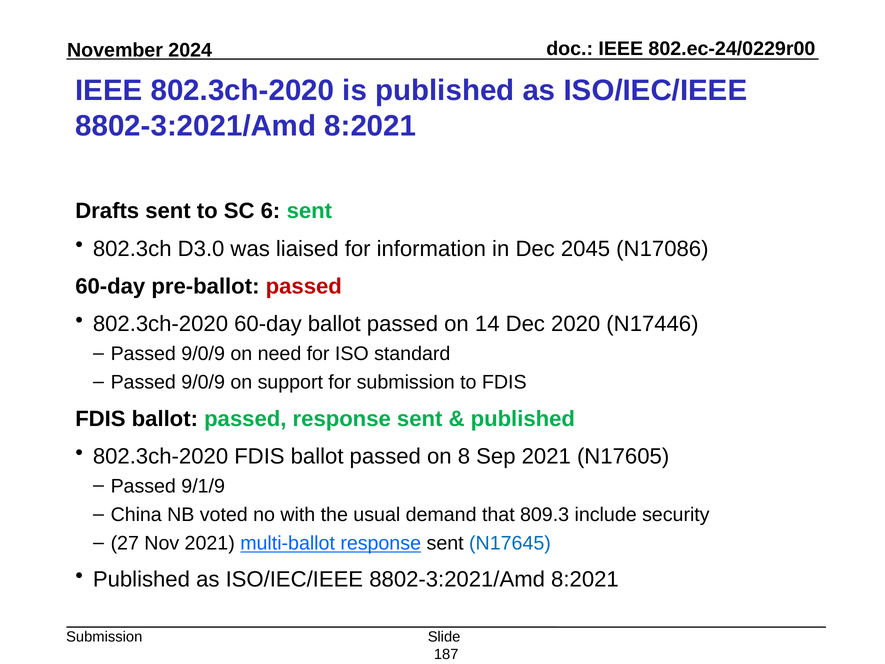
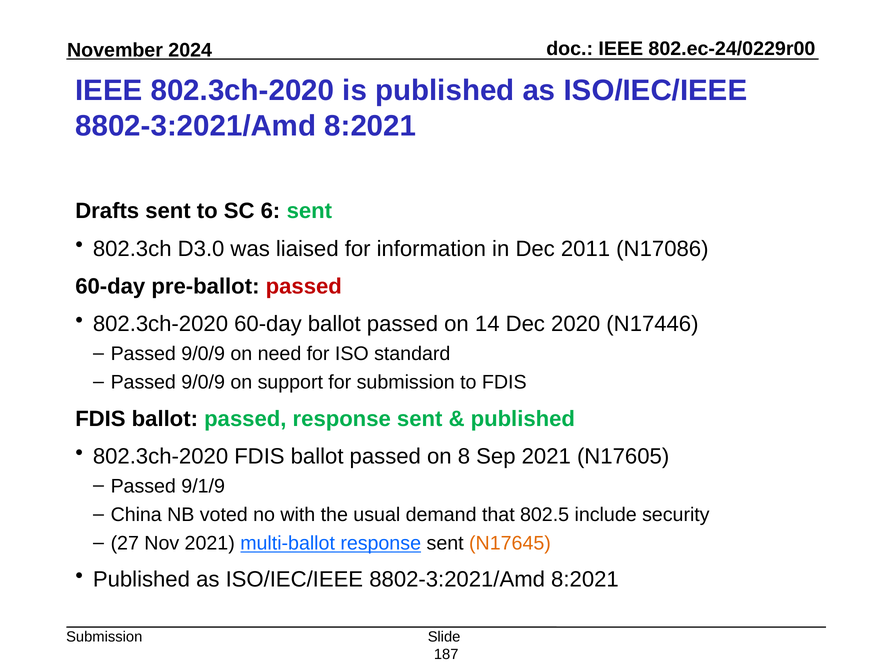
2045: 2045 -> 2011 (586, 249)
809.3: 809.3 -> 802.5 (545, 514)
N17645 colour: blue -> orange (510, 543)
